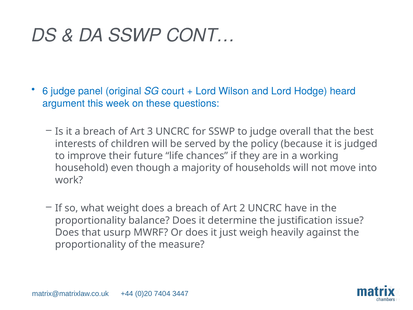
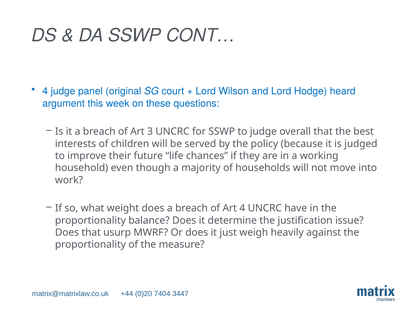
6: 6 -> 4 (45, 91)
Art 2: 2 -> 4 (242, 208)
